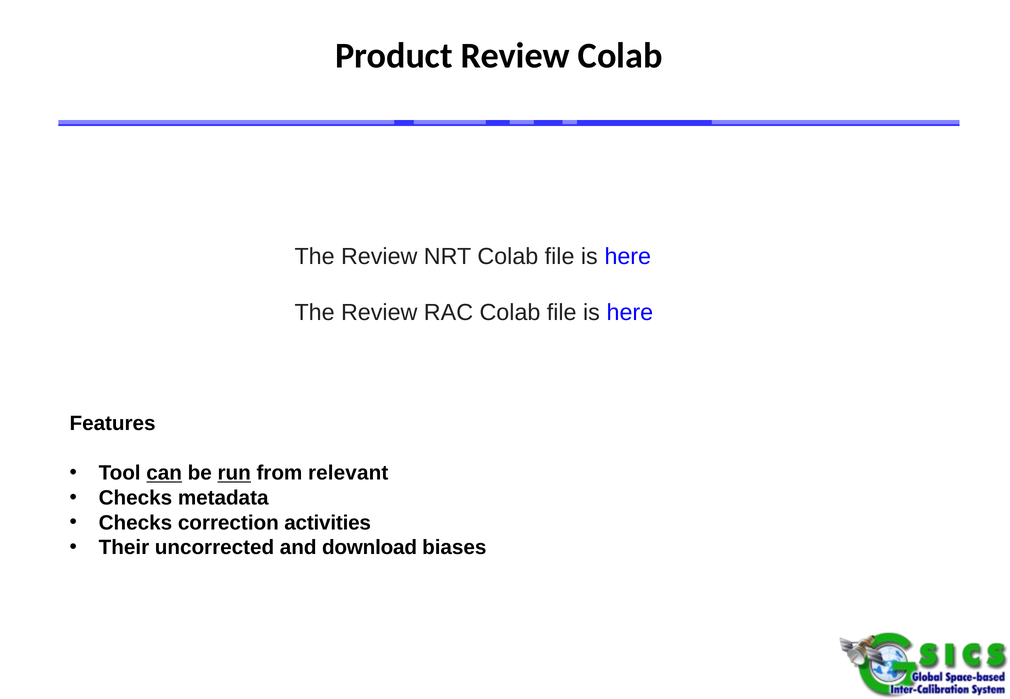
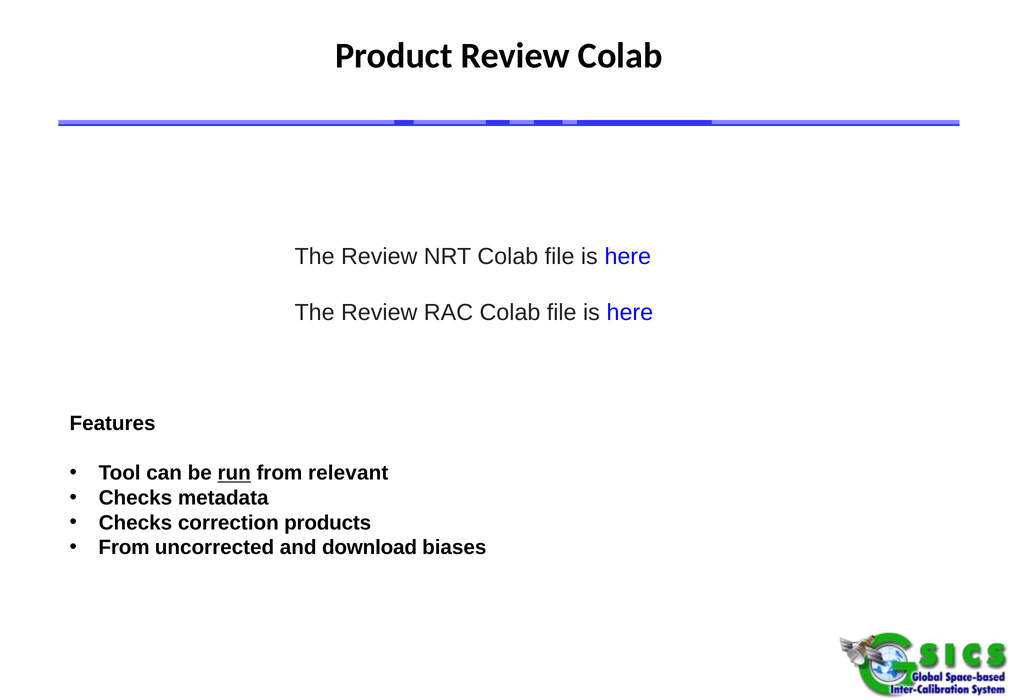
can underline: present -> none (164, 473)
activities: activities -> products (328, 523)
Their: Their -> From (124, 548)
